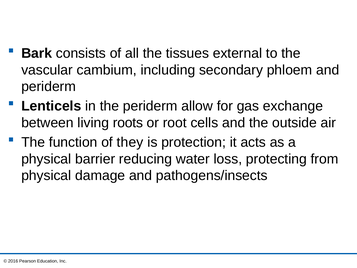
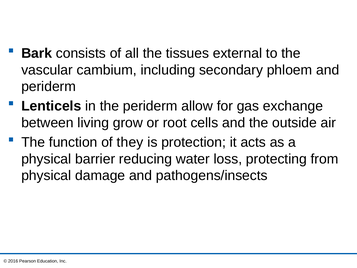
roots: roots -> grow (128, 123)
